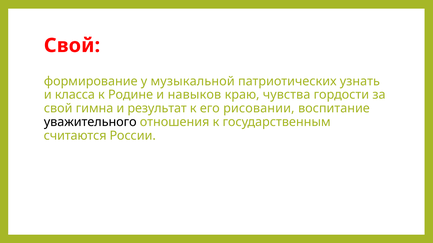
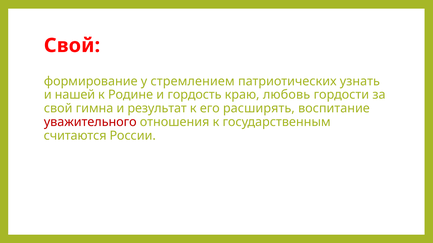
музыкальной: музыкальной -> стремлением (193, 81)
класса: класса -> нашей (75, 95)
навыков: навыков -> гордость (195, 95)
чувства: чувства -> любовь (287, 95)
рисовании: рисовании -> расширять (259, 109)
уважительного colour: black -> red (90, 122)
